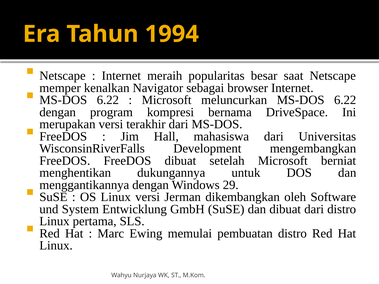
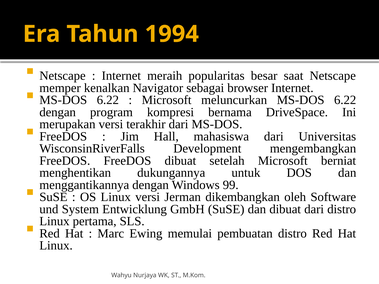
29: 29 -> 99 (231, 185)
